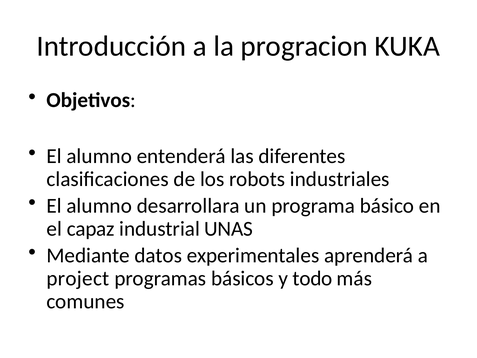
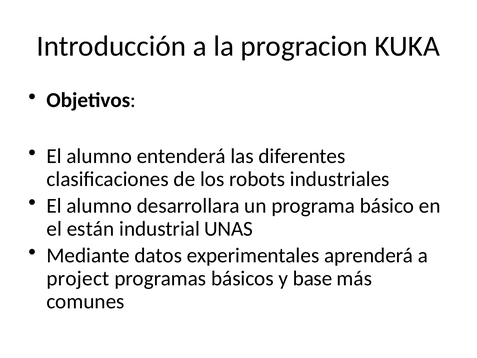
capaz: capaz -> están (90, 229)
todo: todo -> base (313, 278)
